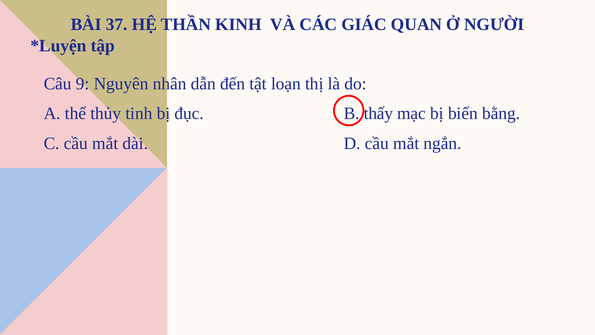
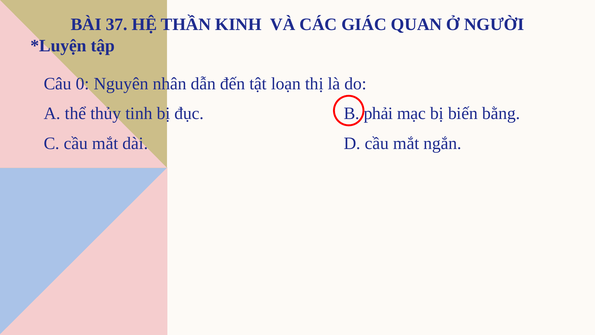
9: 9 -> 0 (83, 84)
thấy: thấy -> phải (378, 113)
